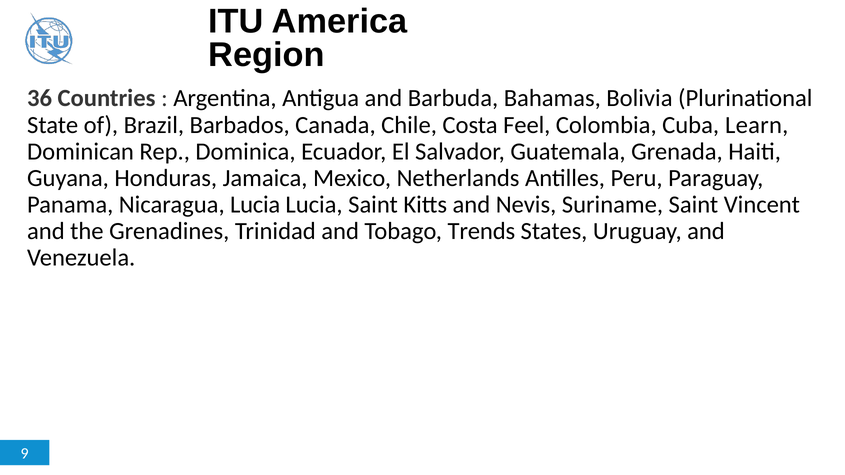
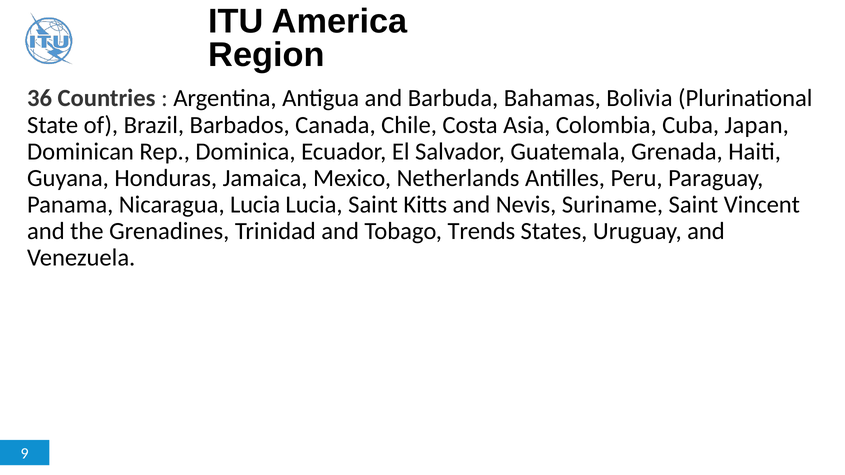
Feel: Feel -> Asia (527, 125)
Learn: Learn -> Japan (757, 125)
